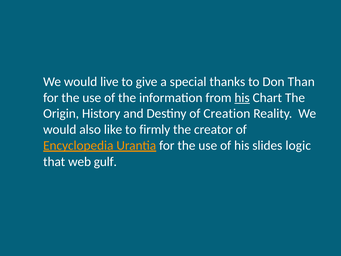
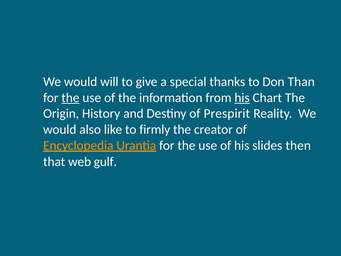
live: live -> will (109, 82)
the underline: none -> present (70, 98)
Creation: Creation -> Prespirit (227, 113)
logic: logic -> then (298, 145)
